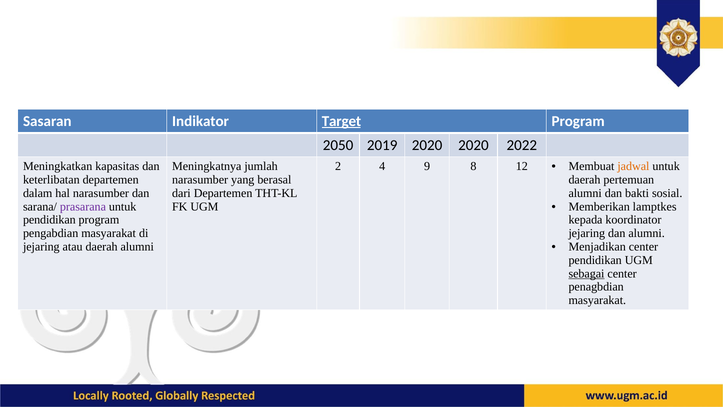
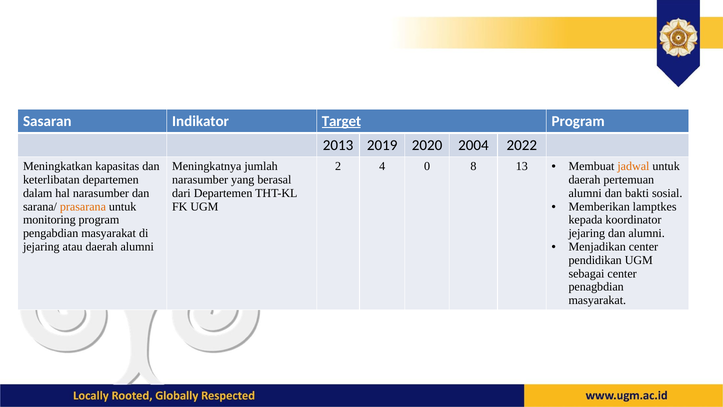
2050: 2050 -> 2013 (338, 145)
2020 2020: 2020 -> 2004 (473, 145)
9: 9 -> 0 (427, 166)
12: 12 -> 13 (522, 166)
prasarana colour: purple -> orange (83, 206)
pendidikan: pendidikan -> monitoring (49, 220)
sebagai underline: present -> none (586, 273)
